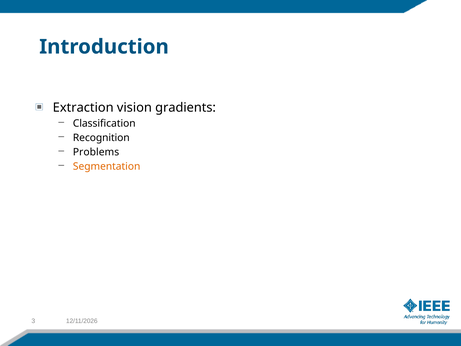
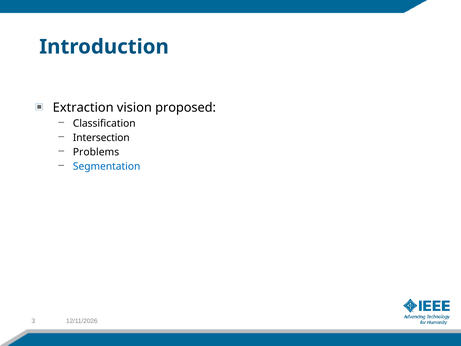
gradients: gradients -> proposed (186, 108)
Recognition: Recognition -> Intersection (101, 138)
Segmentation colour: orange -> blue (107, 166)
